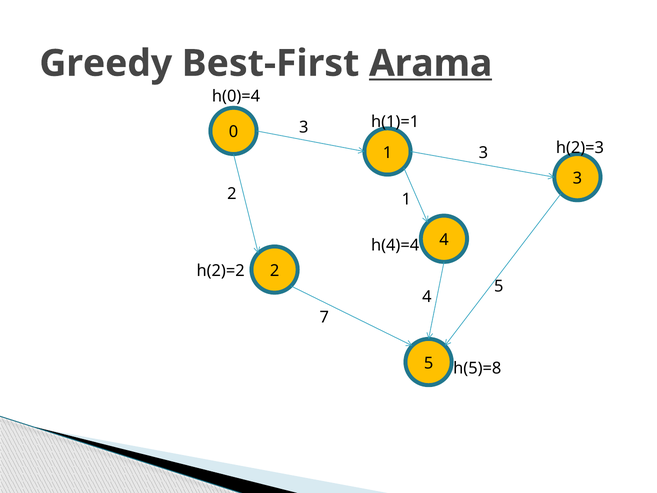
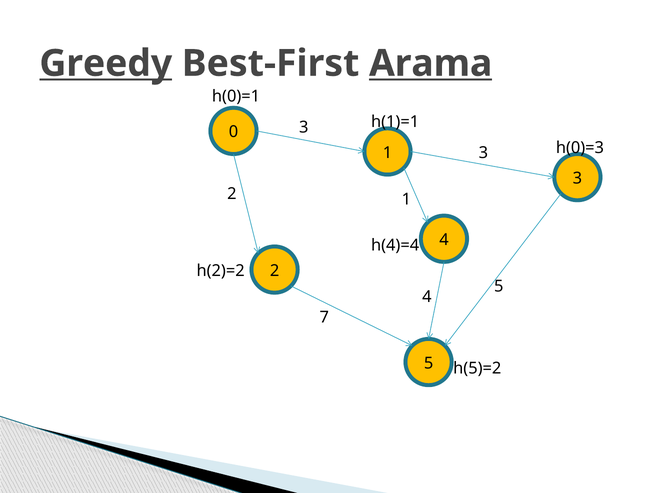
Greedy underline: none -> present (106, 63)
h(0)=4: h(0)=4 -> h(0)=1 (236, 96)
h(2)=3: h(2)=3 -> h(0)=3 (580, 148)
h(5)=8: h(5)=8 -> h(5)=2 (477, 368)
